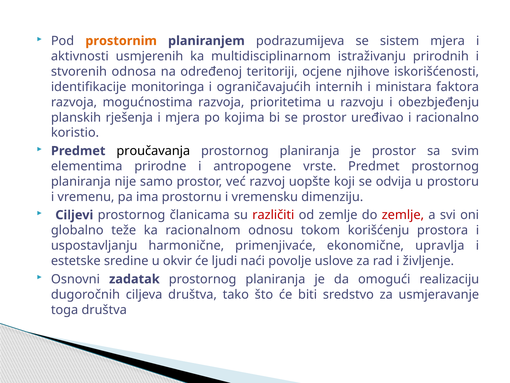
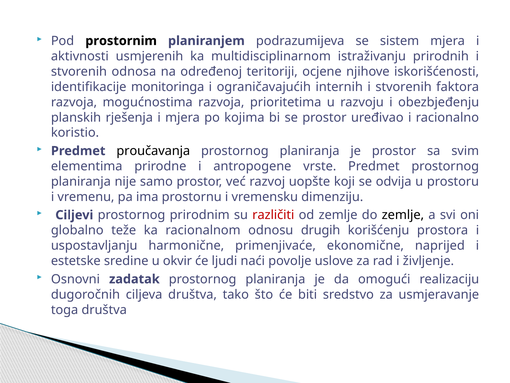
prostornim colour: orange -> black (121, 41)
internih i ministara: ministara -> stvorenih (404, 87)
članicama: članicama -> prirodnim (200, 215)
zemlje colour: red -> black (403, 215)
tokom: tokom -> drugih (321, 230)
upravlja: upravlja -> naprijed (440, 245)
